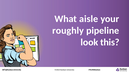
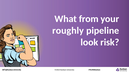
aisle: aisle -> from (89, 19)
this: this -> risk (110, 43)
